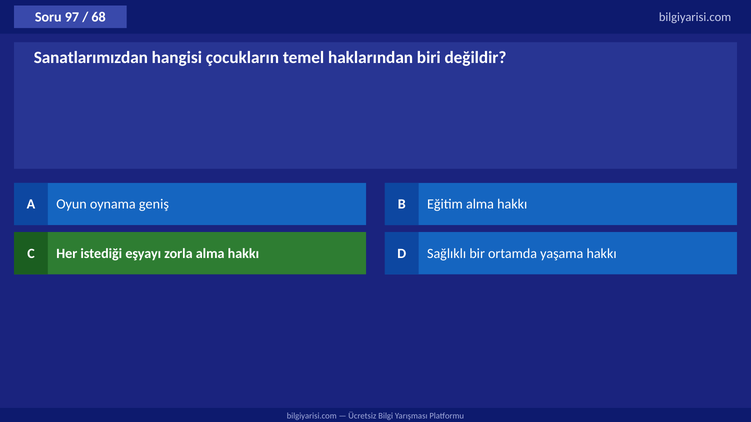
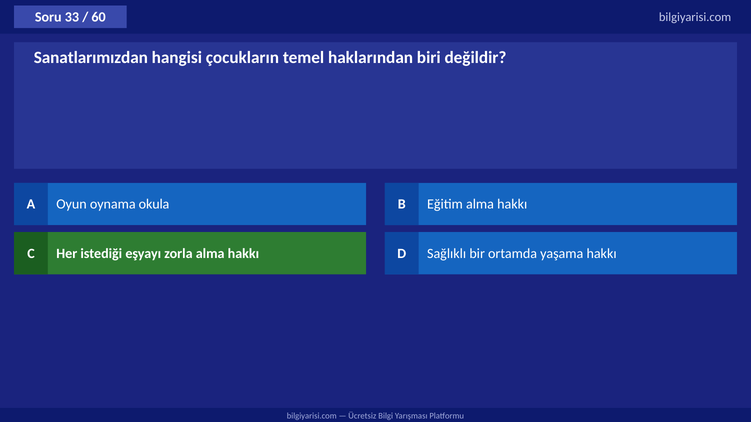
97: 97 -> 33 (72, 17)
68: 68 -> 60 (99, 17)
geniş: geniş -> okula (154, 204)
